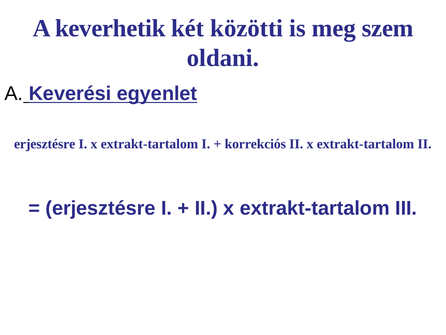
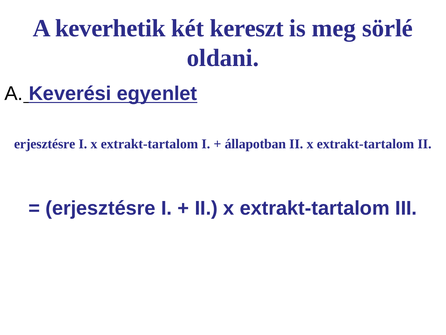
közötti: közötti -> kereszt (247, 28)
szem: szem -> sörlé (388, 28)
korrekciós: korrekciós -> állapotban (255, 144)
